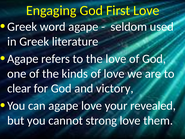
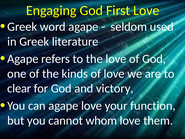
revealed: revealed -> function (153, 106)
strong: strong -> whom (101, 120)
